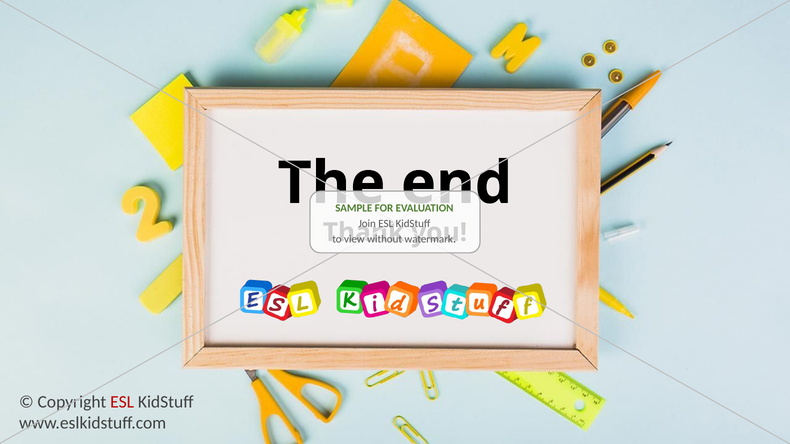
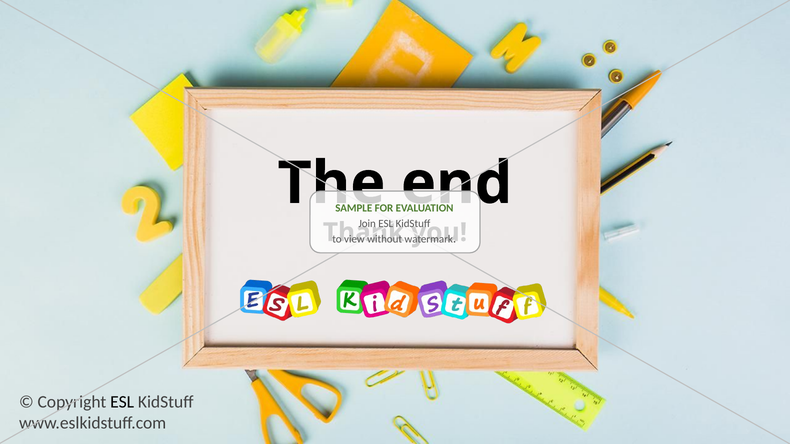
ESL colour: red -> black (122, 402)
